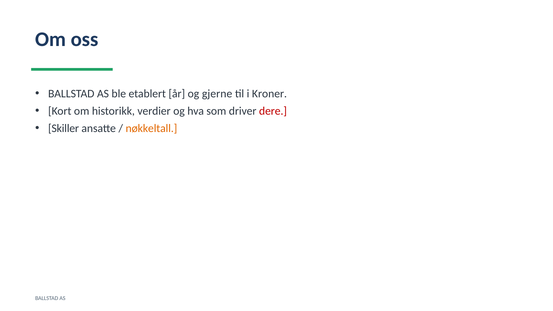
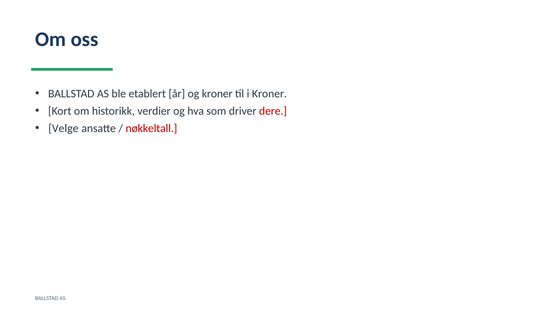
og gjerne: gjerne -> kroner (217, 94)
Skiller: Skiller -> Velge (63, 128)
nøkkeltall colour: orange -> red (151, 128)
